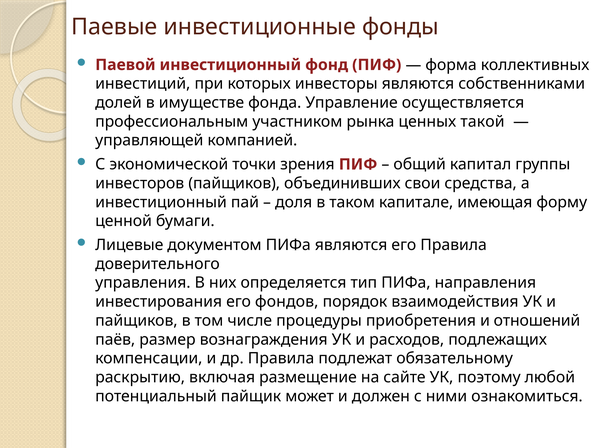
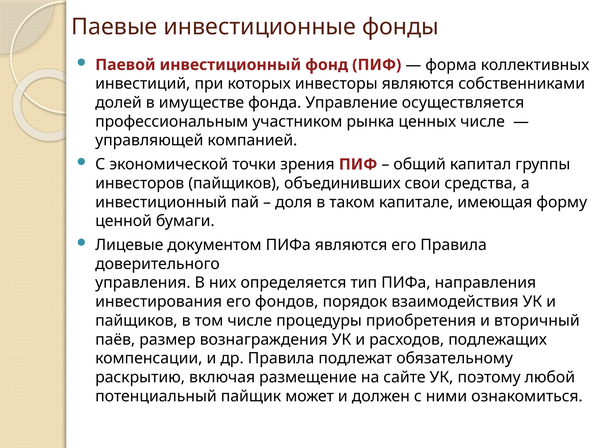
ценных такой: такой -> числе (483, 122)
отношений: отношений -> вторичный (537, 321)
